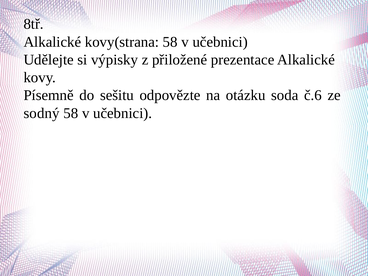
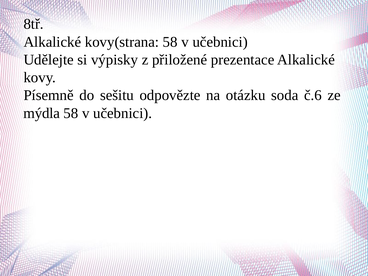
sodný: sodný -> mýdla (42, 113)
